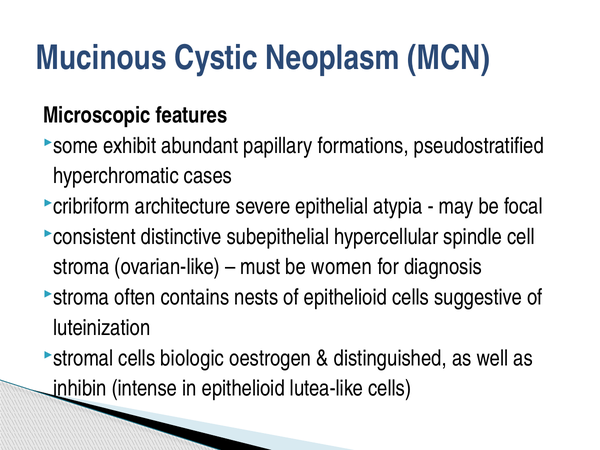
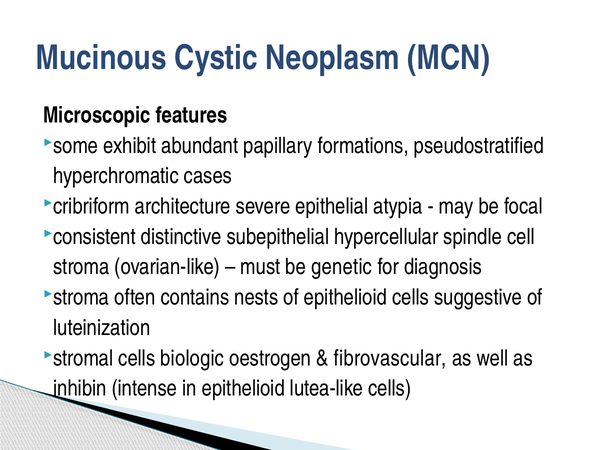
women: women -> genetic (342, 267)
distinguished: distinguished -> fibrovascular (390, 358)
